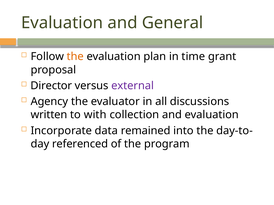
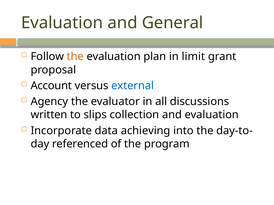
time: time -> limit (193, 57)
Director: Director -> Account (51, 86)
external colour: purple -> blue (133, 86)
with: with -> slips (95, 115)
remained: remained -> achieving (146, 131)
